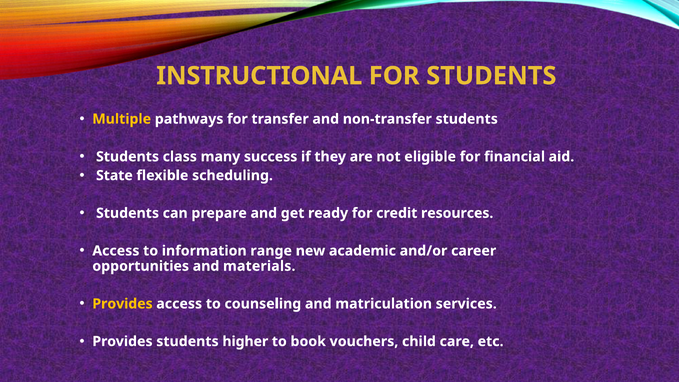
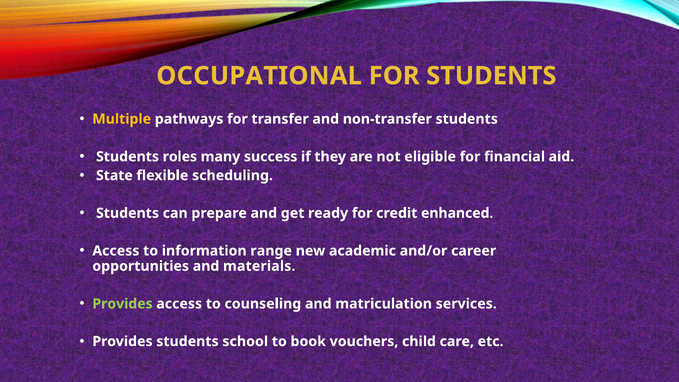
INSTRUCTIONAL: INSTRUCTIONAL -> OCCUPATIONAL (259, 76)
class: class -> roles (180, 157)
resources: resources -> enhanced (457, 213)
Provides colour: yellow -> light green (123, 304)
higher: higher -> school (245, 341)
